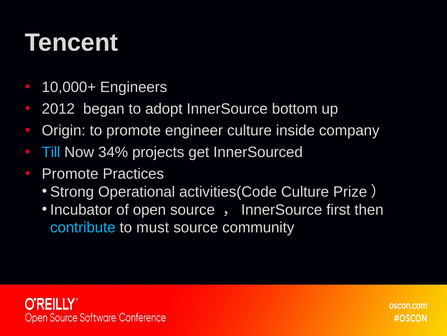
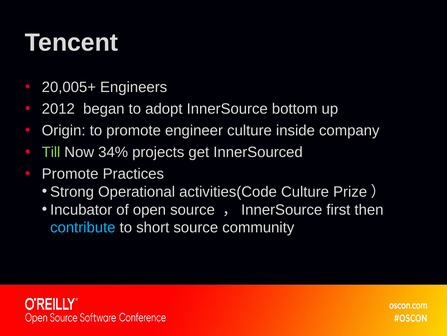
10,000+: 10,000+ -> 20,005+ (69, 87)
Till colour: light blue -> light green (51, 152)
must: must -> short (153, 227)
